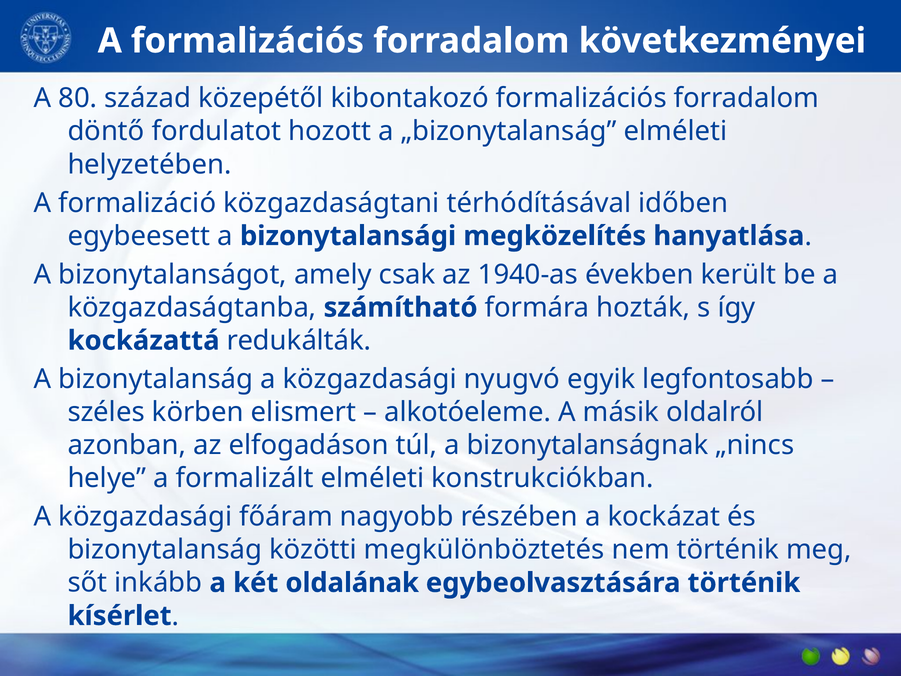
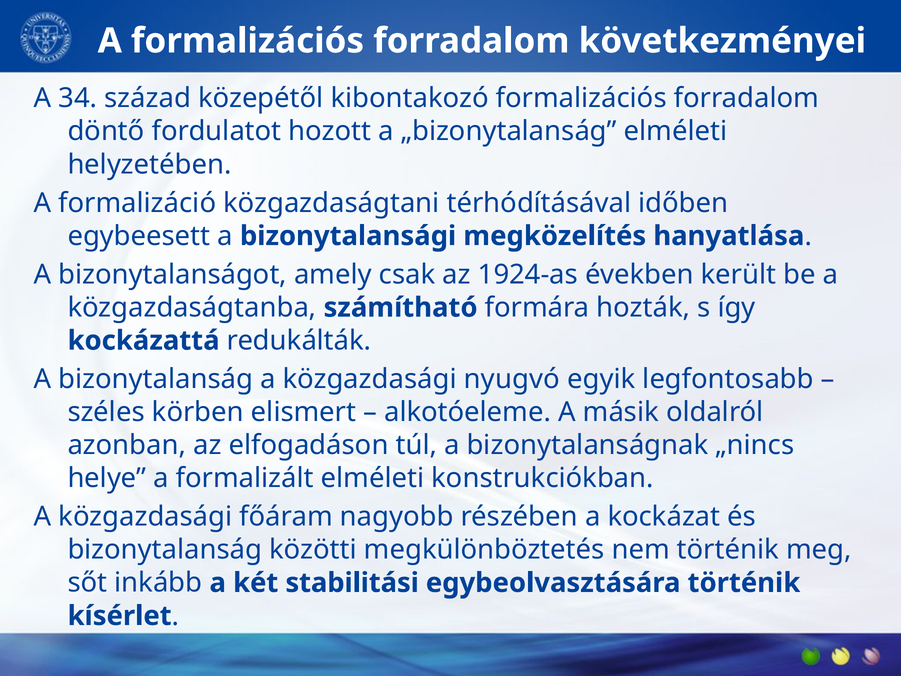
80: 80 -> 34 (78, 98)
1940-as: 1940-as -> 1924-as (528, 274)
oldalának: oldalának -> stabilitási (352, 583)
